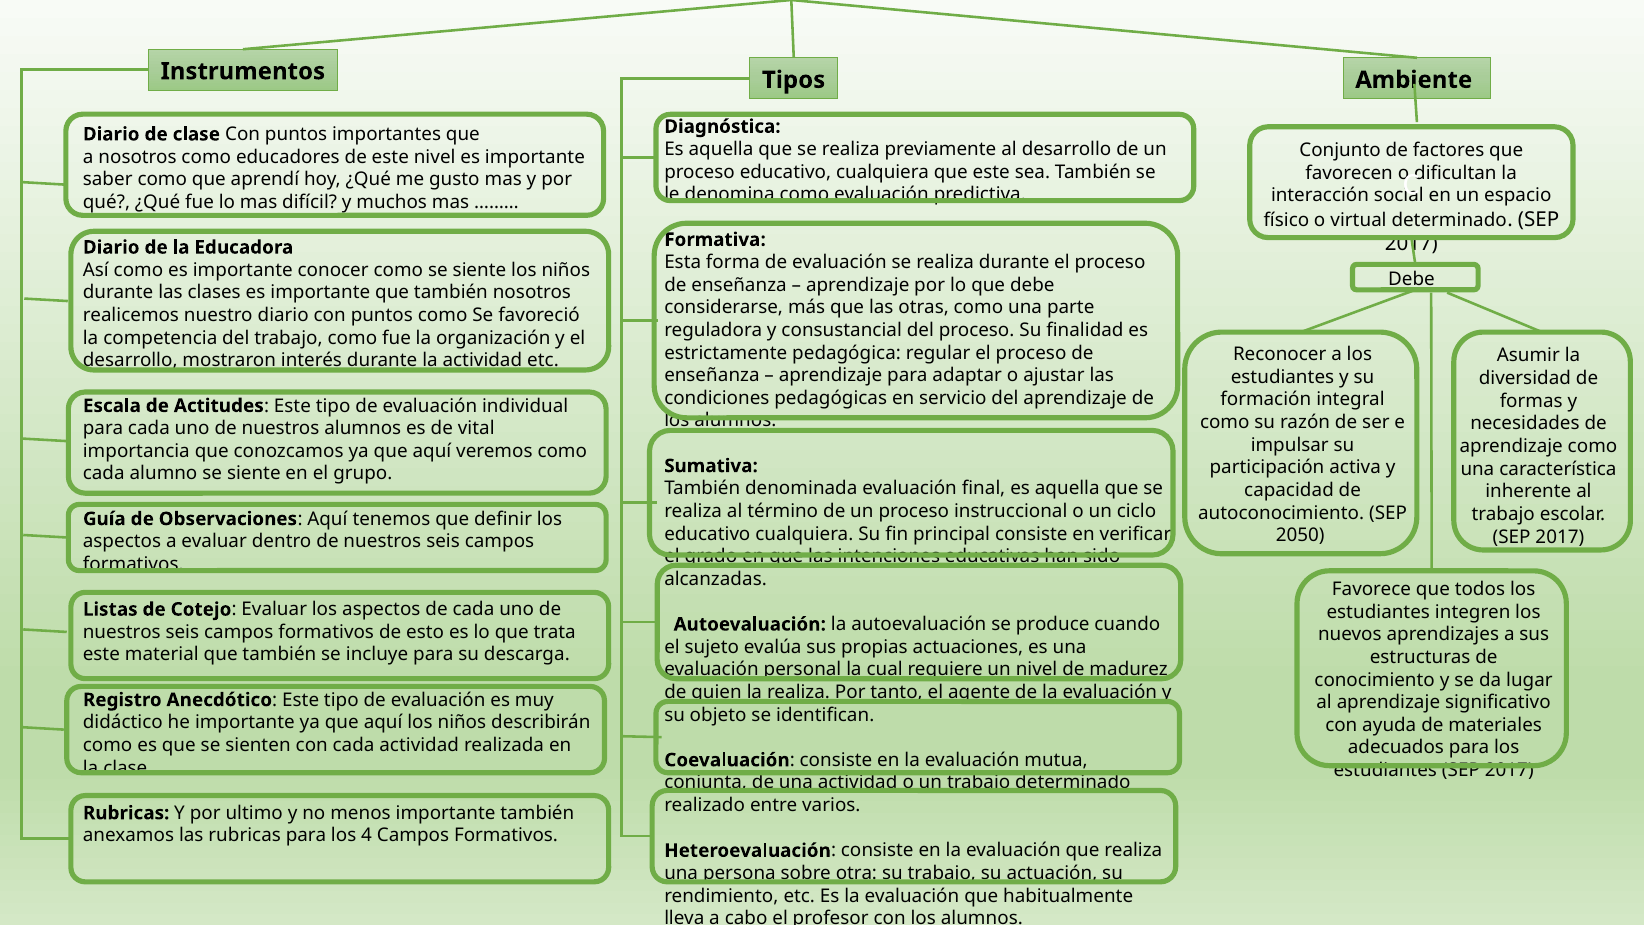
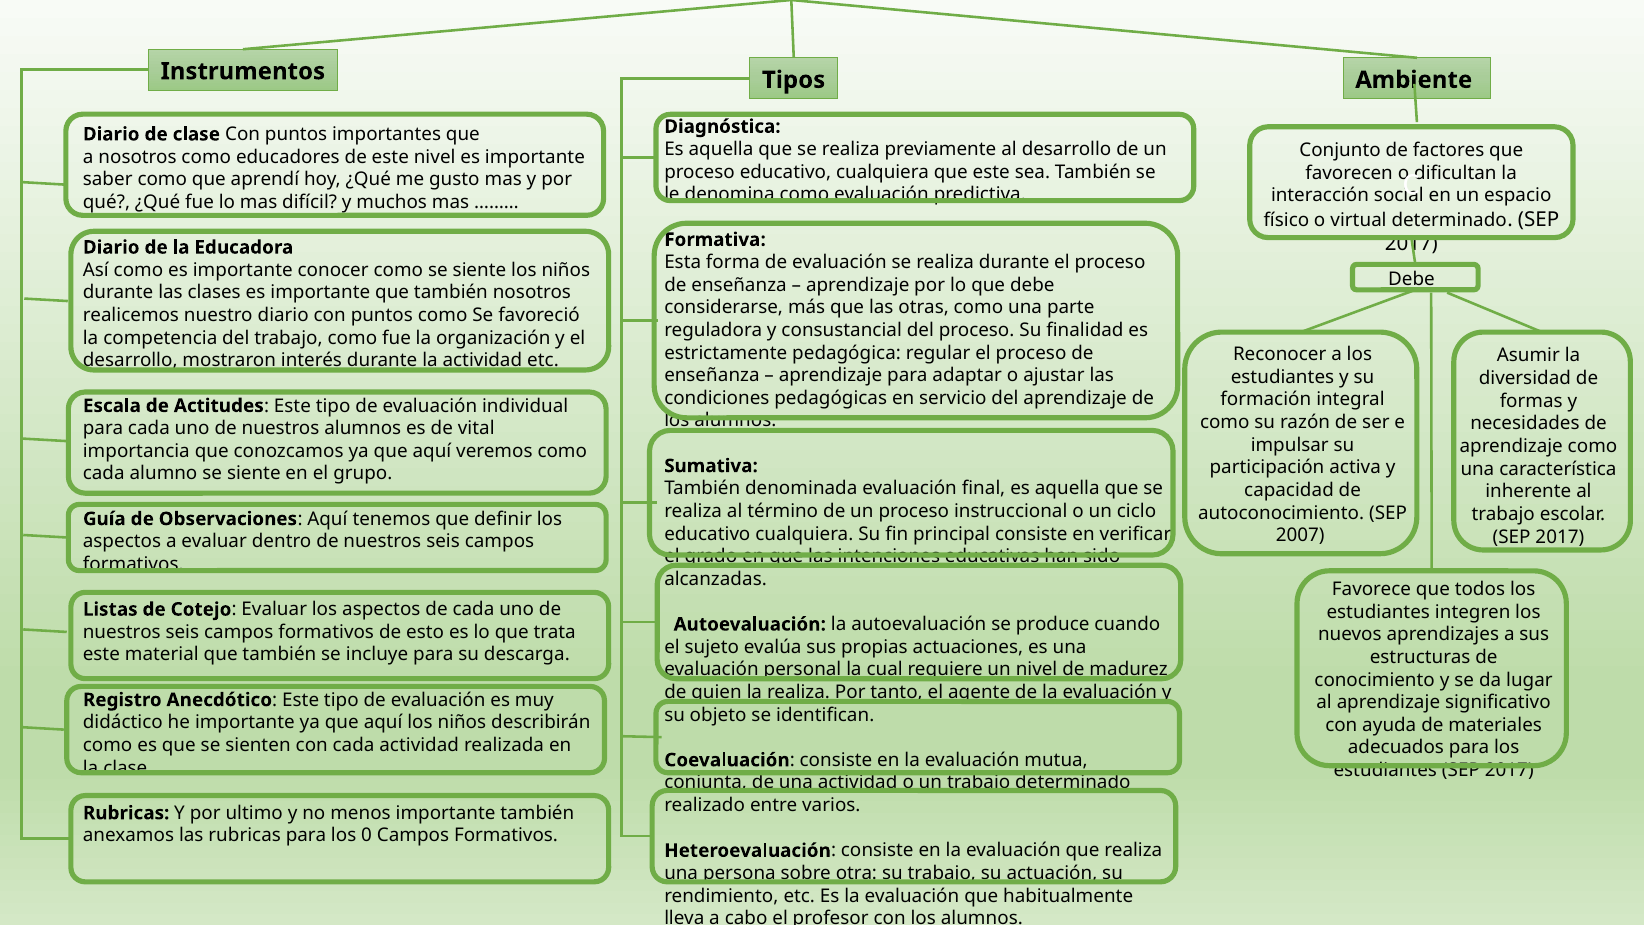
2050: 2050 -> 2007 (1300, 535)
4: 4 -> 0 (366, 835)
